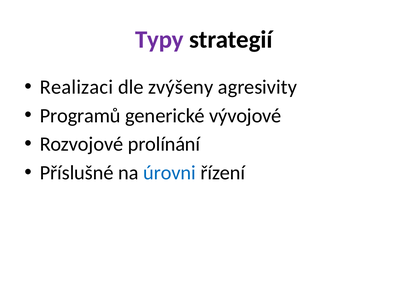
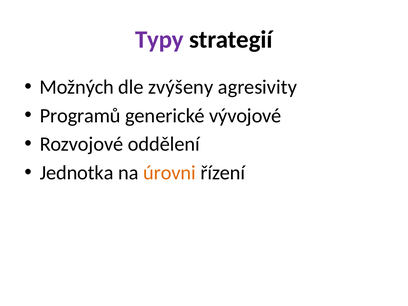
Realizaci: Realizaci -> Možných (77, 87)
prolínání: prolínání -> oddělení (164, 144)
Příslušné: Příslušné -> Jednotka (77, 173)
úrovni colour: blue -> orange (169, 173)
